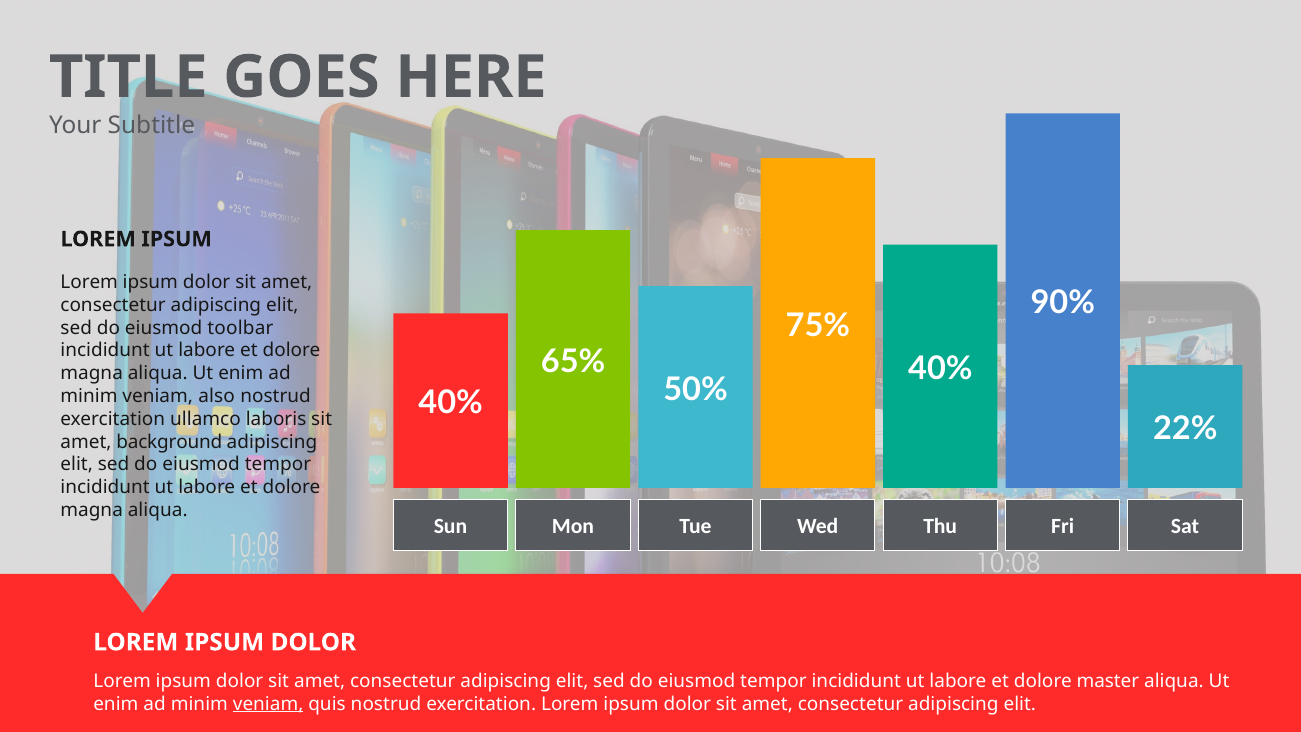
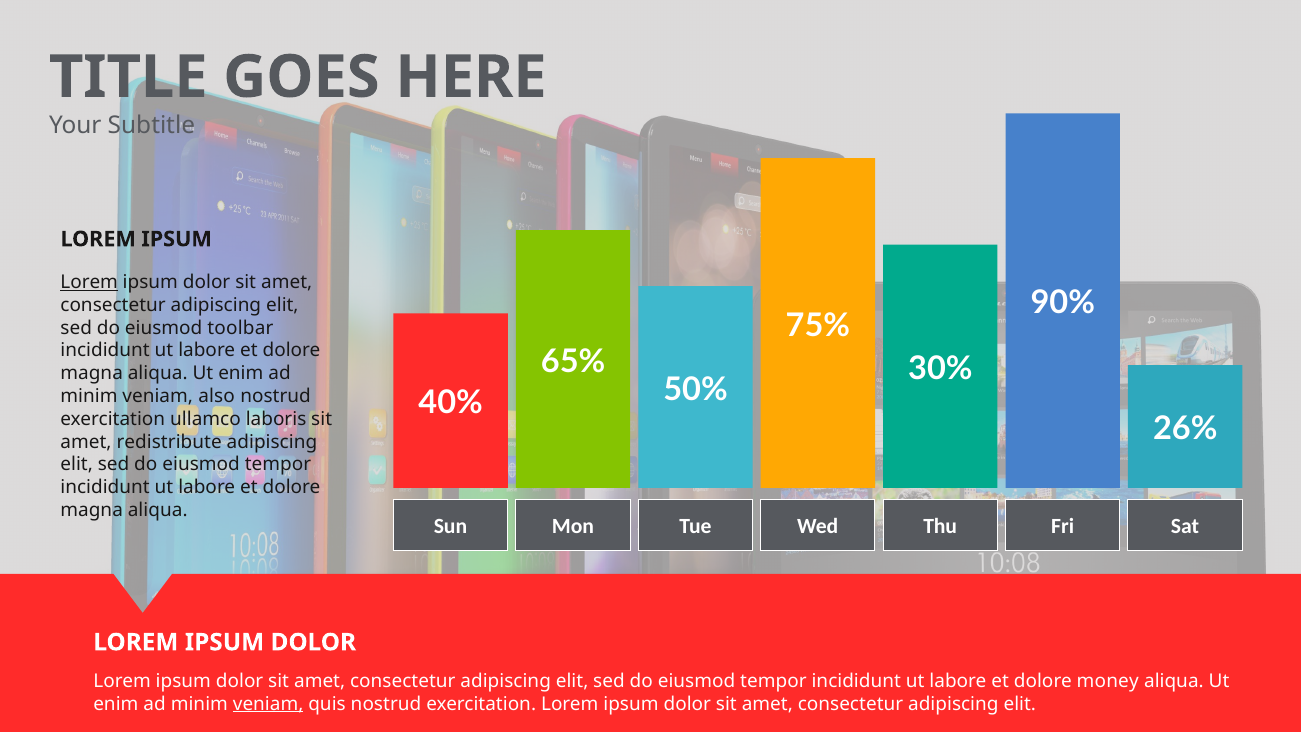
Lorem underline: none -> present (89, 282)
40%: 40% -> 30% (940, 368)
22%: 22% -> 26% (1185, 429)
background: background -> redistribute (169, 442)
master: master -> money (1108, 681)
